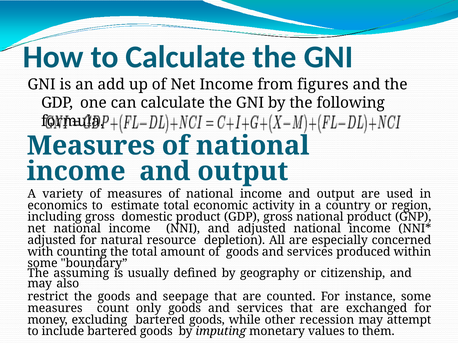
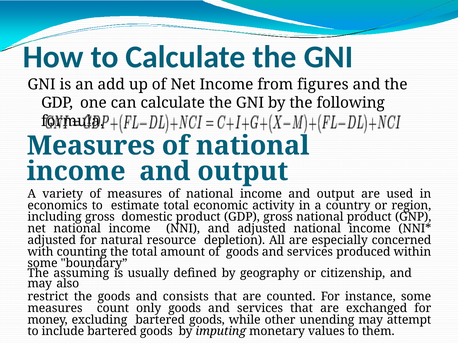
seepage: seepage -> consists (186, 297)
recession: recession -> unending (327, 320)
